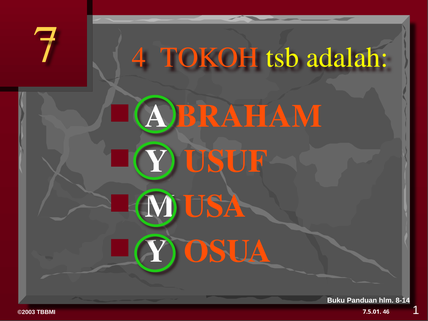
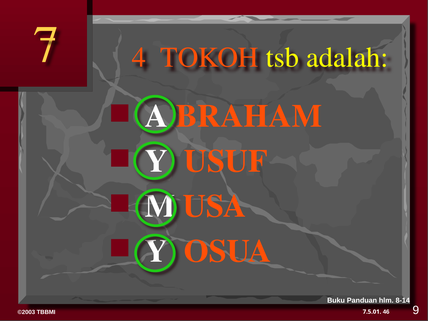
1: 1 -> 9 (416, 310)
